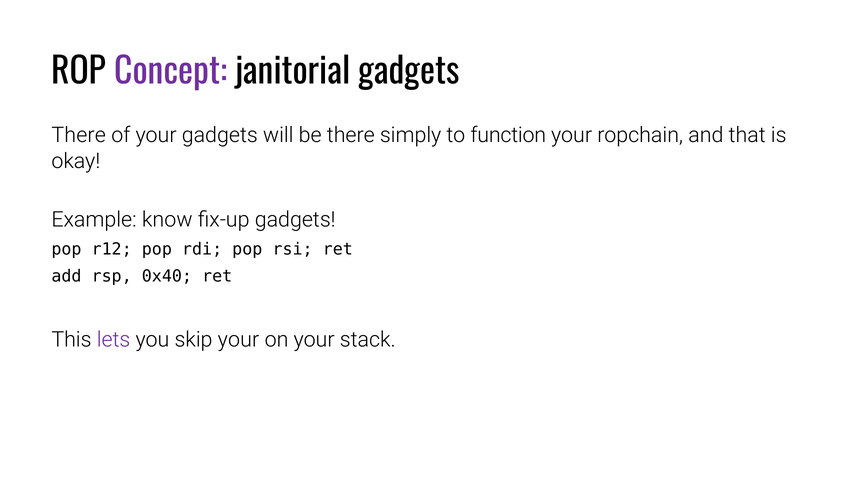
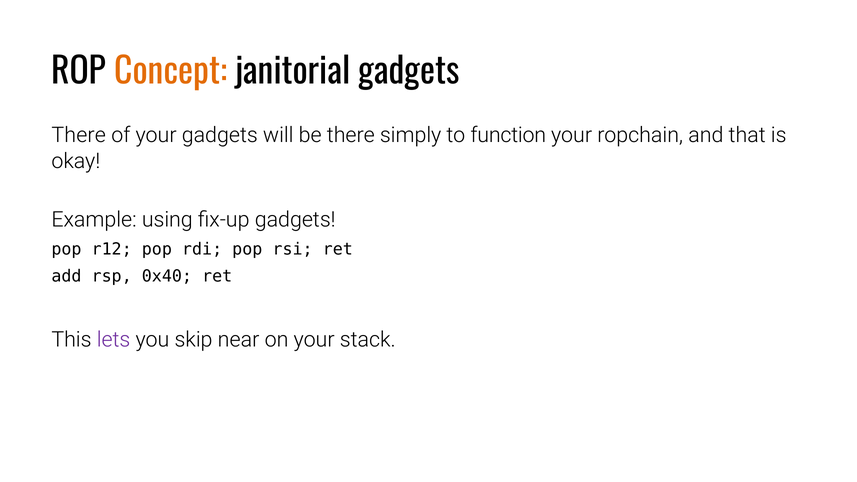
Concept colour: purple -> orange (171, 72)
know: know -> using (167, 220)
skip your: your -> near (239, 340)
